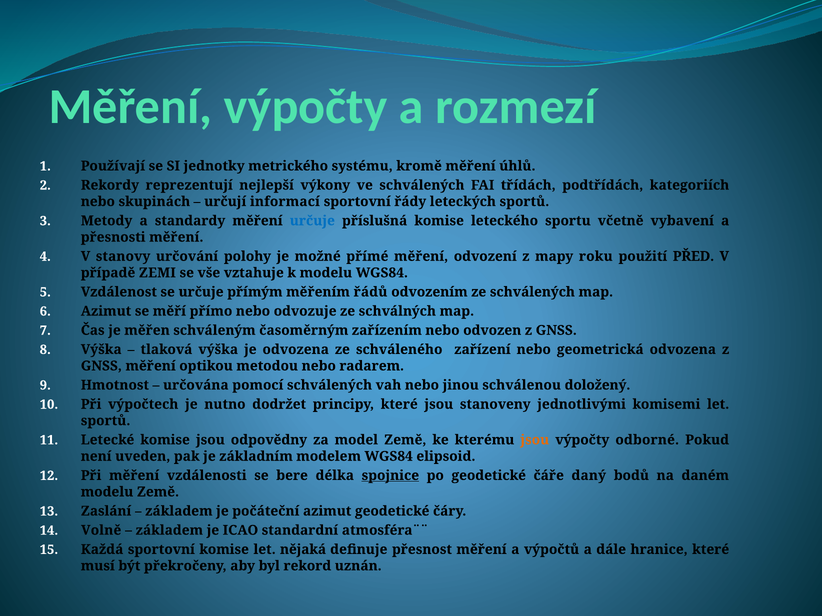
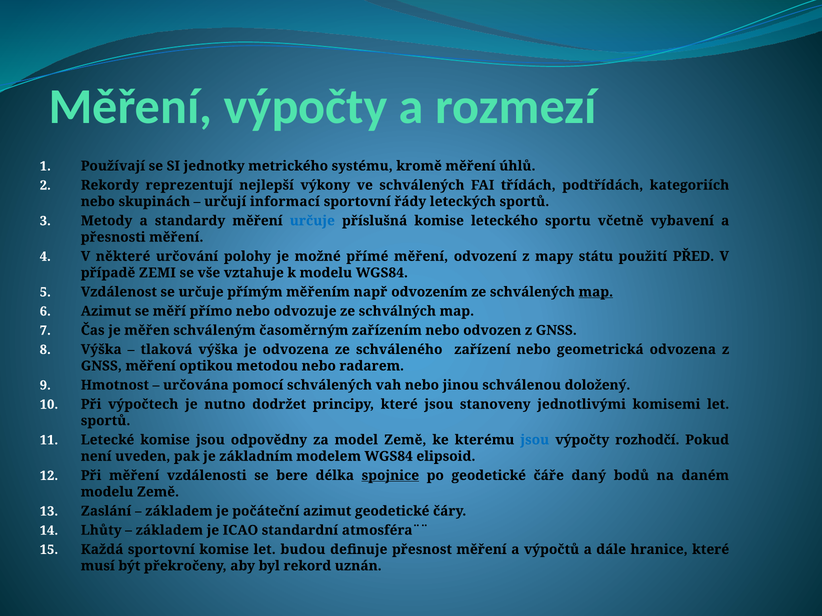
stanovy: stanovy -> některé (123, 257)
roku: roku -> státu (596, 257)
řádů: řádů -> např (370, 292)
map underline: none -> present (596, 292)
jsou colour: orange -> blue (535, 440)
odborné: odborné -> rozhodčí (647, 440)
Volně: Volně -> Lhůty (101, 531)
nějaká: nějaká -> budou (303, 550)
